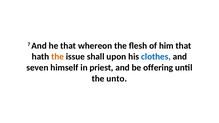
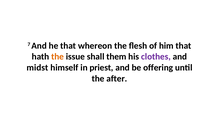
upon: upon -> them (116, 57)
clothes colour: blue -> purple (156, 57)
seven: seven -> midst (37, 68)
unto: unto -> after (117, 79)
